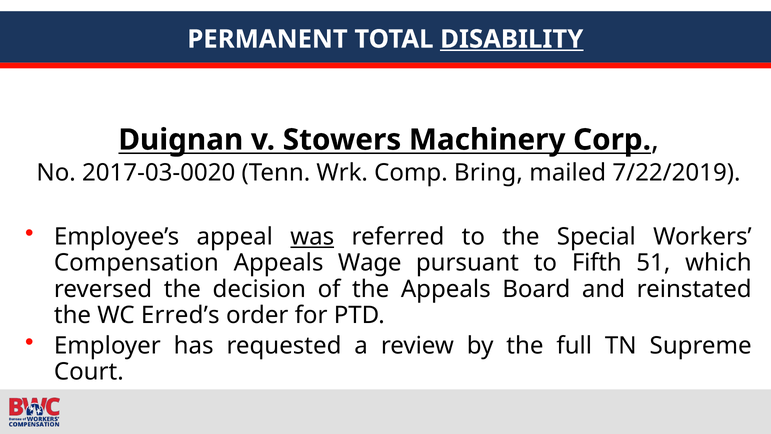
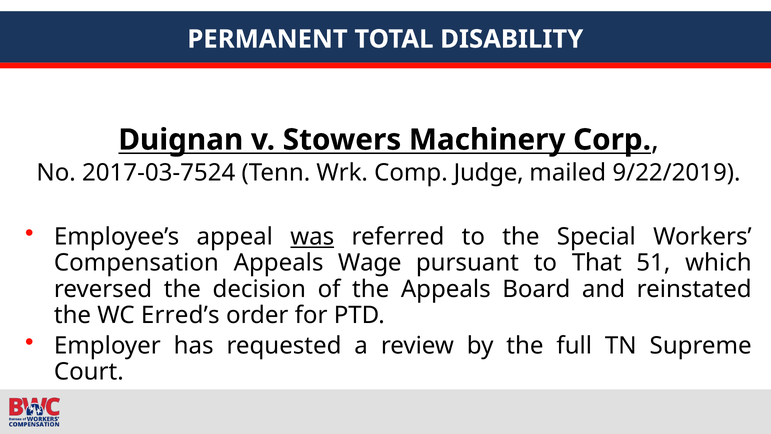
DISABILITY underline: present -> none (512, 39)
2017-03-0020: 2017-03-0020 -> 2017-03-7524 (159, 173)
Bring: Bring -> Judge (489, 173)
7/22/2019: 7/22/2019 -> 9/22/2019 (676, 173)
Fifth: Fifth -> That (597, 263)
